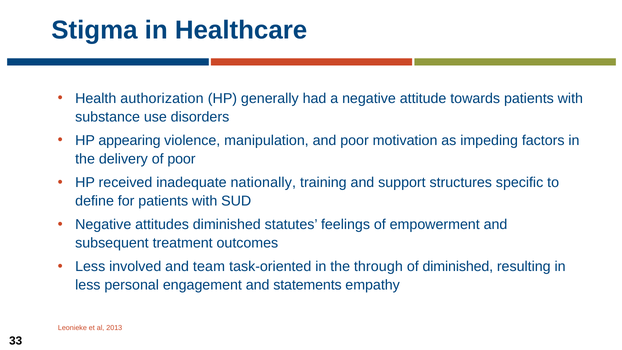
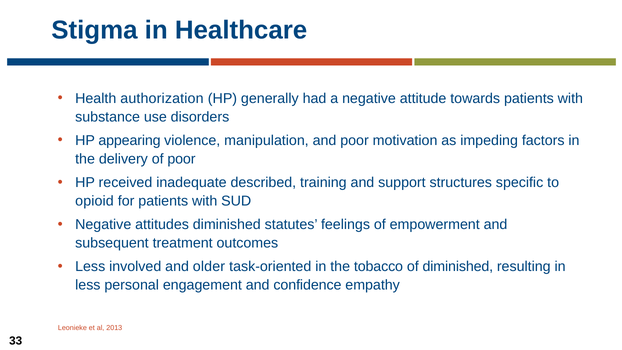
nationally: nationally -> described (263, 183)
define: define -> opioid (95, 201)
team: team -> older (209, 267)
through: through -> tobacco (378, 267)
statements: statements -> confidence (307, 285)
